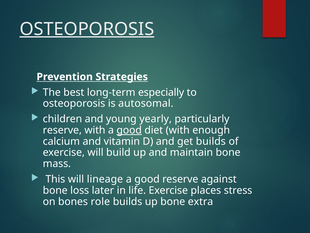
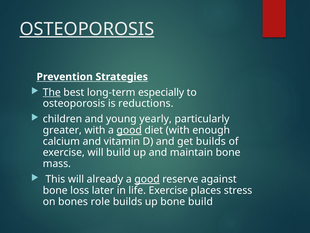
The underline: none -> present (52, 92)
autosomal: autosomal -> reductions (146, 103)
reserve: reserve -> greater (62, 130)
lineage: lineage -> already (105, 179)
good underline: none -> present (147, 179)
bone extra: extra -> build (200, 201)
